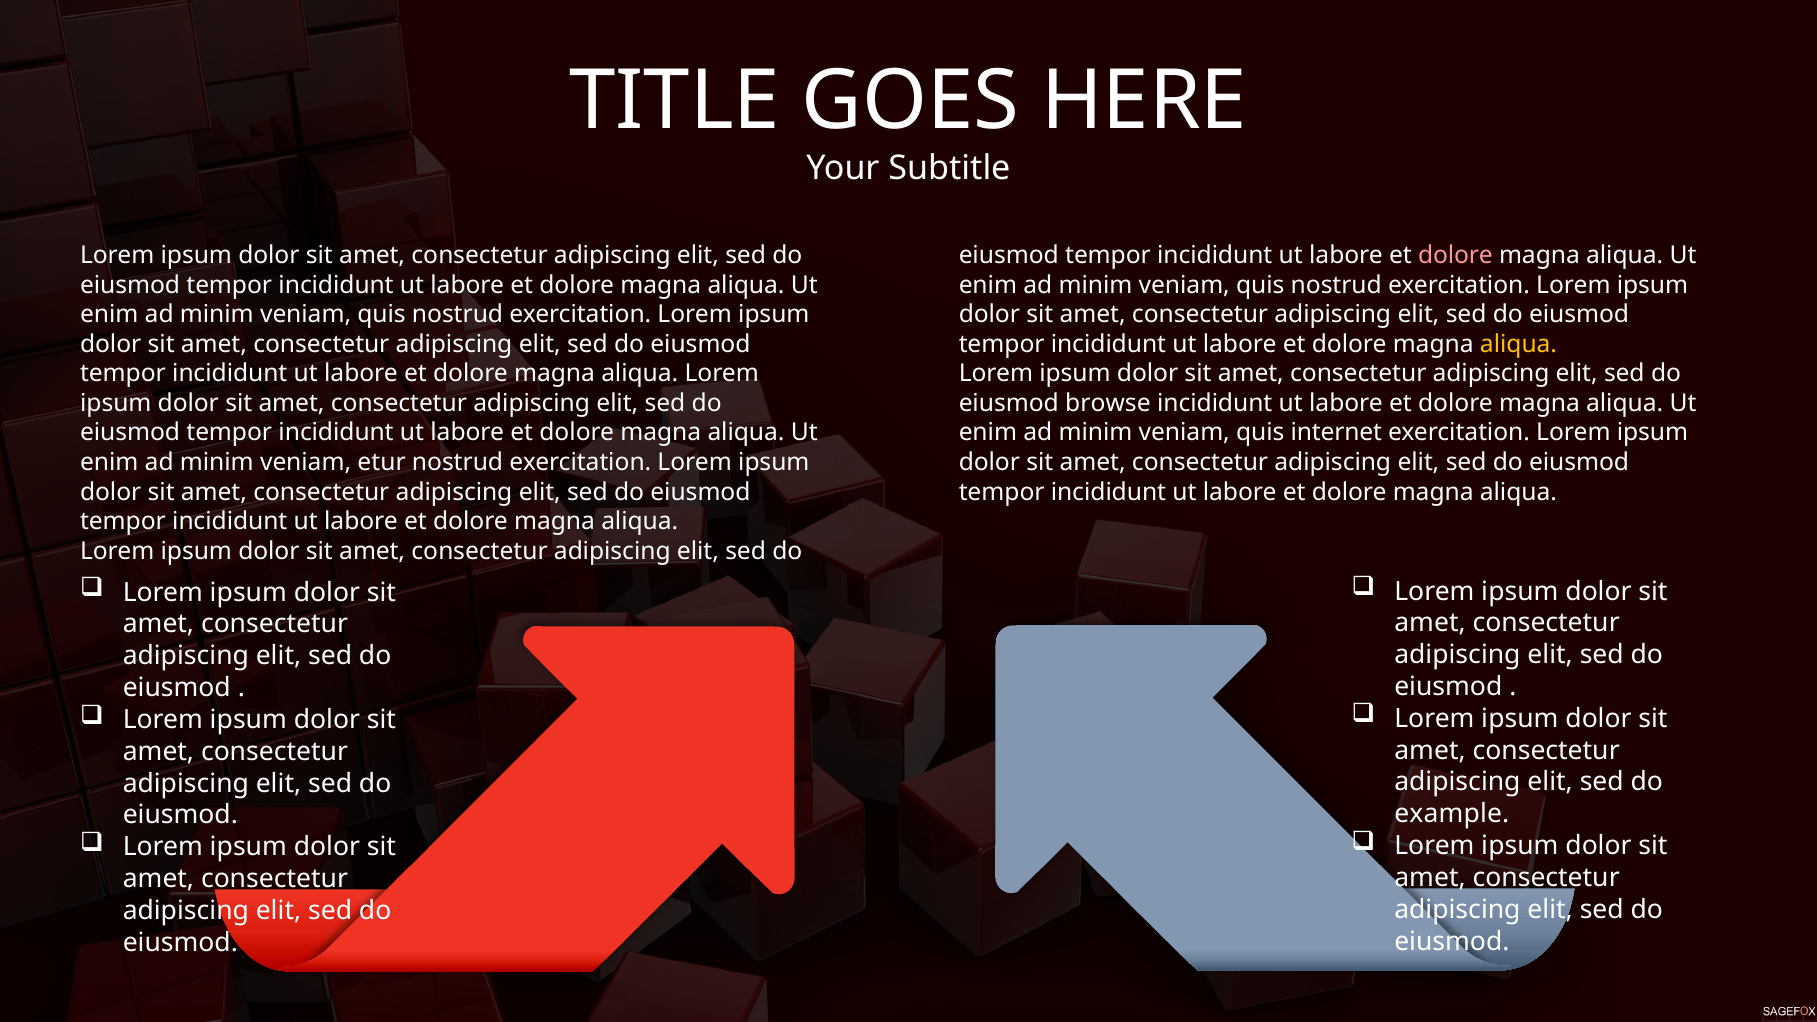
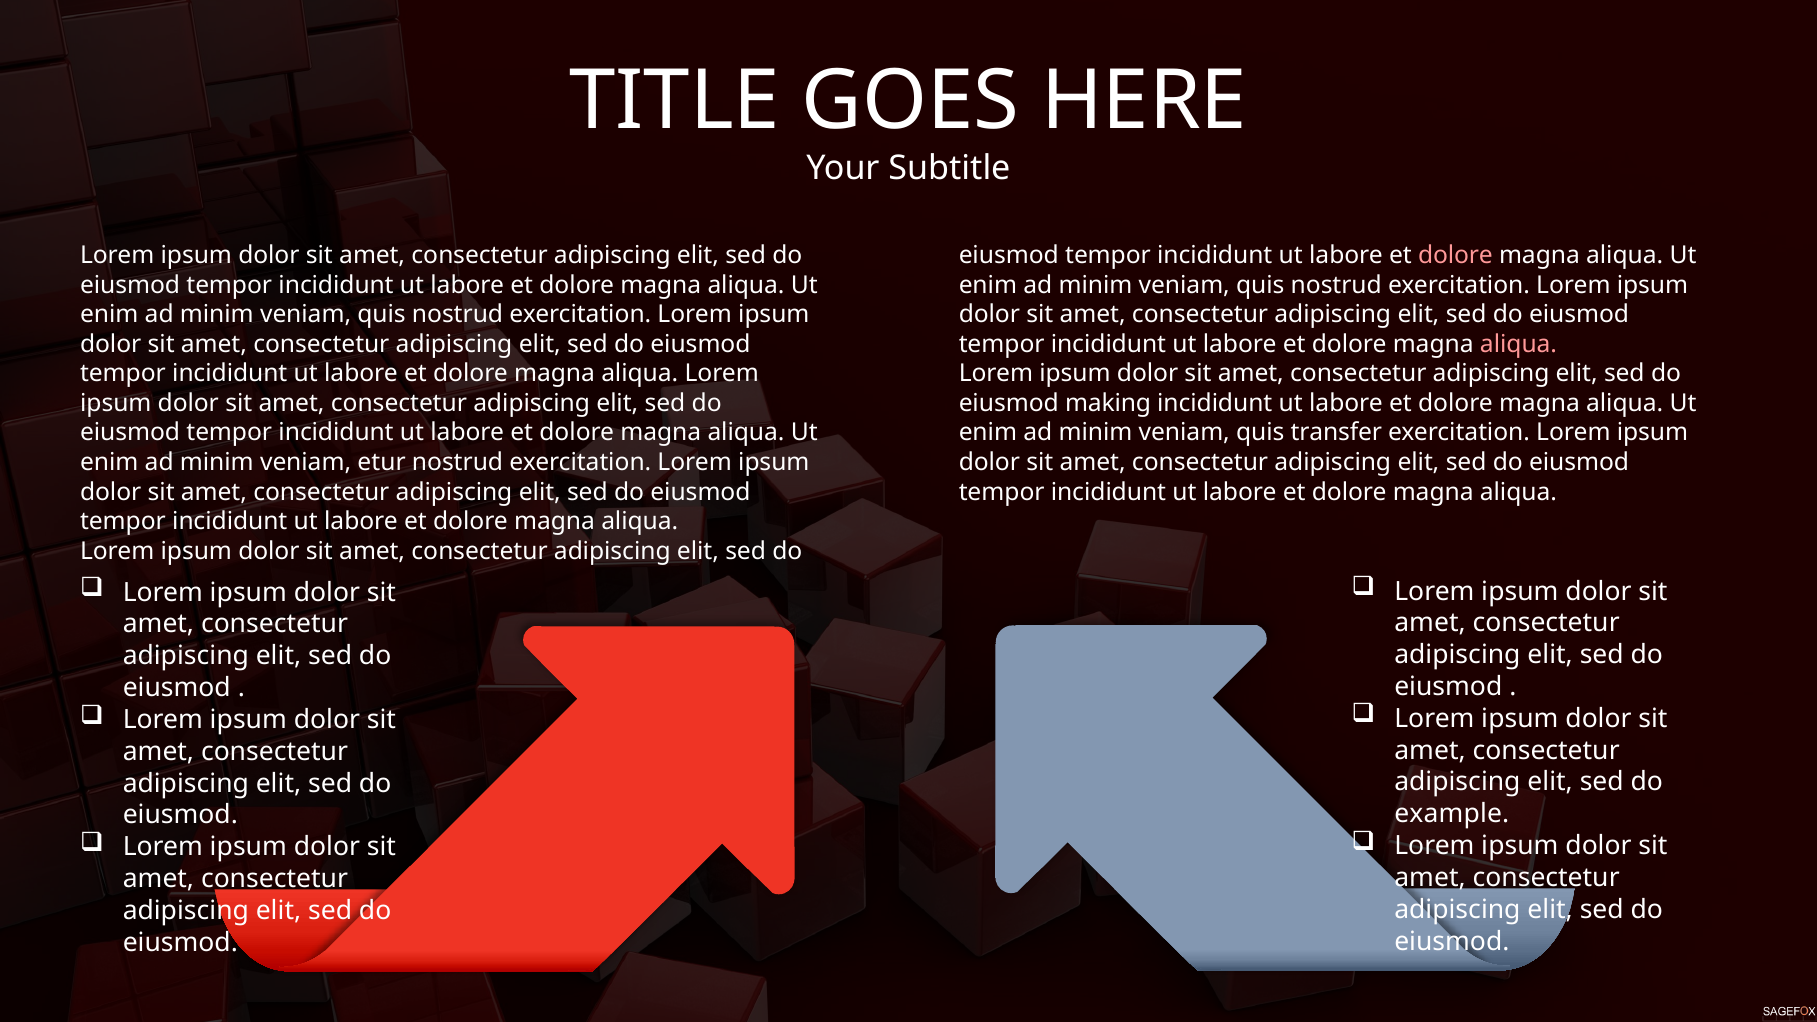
aliqua colour: yellow -> pink (1519, 344)
browse: browse -> making (1108, 403)
internet: internet -> transfer (1336, 433)
